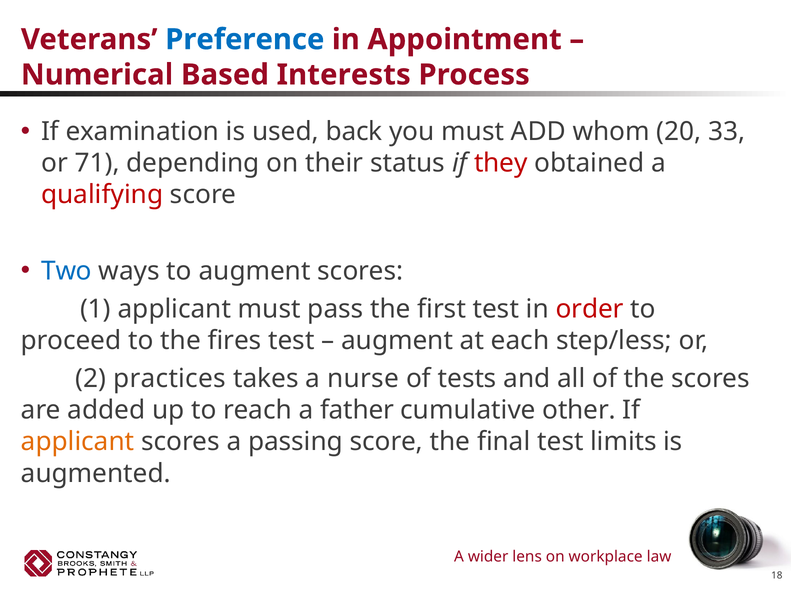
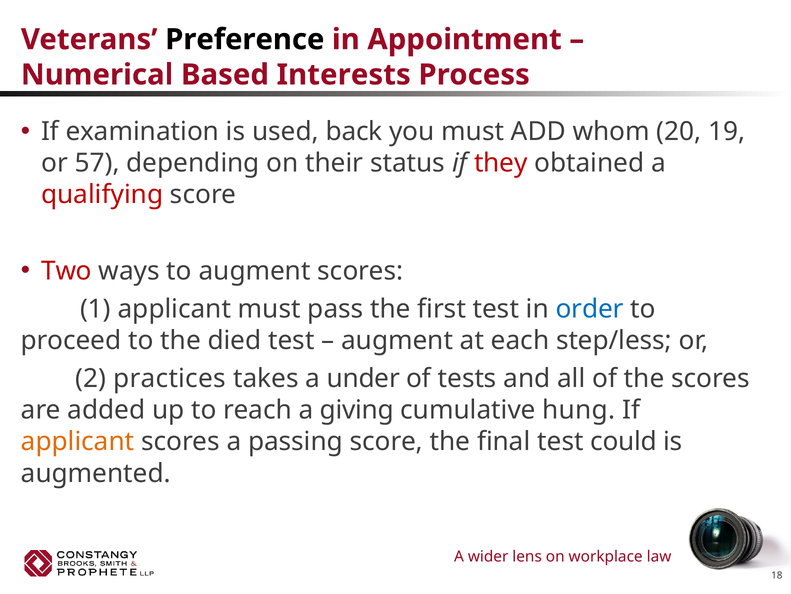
Preference colour: blue -> black (245, 39)
33: 33 -> 19 (727, 132)
71: 71 -> 57 (97, 163)
Two colour: blue -> red (67, 271)
order colour: red -> blue (590, 309)
fires: fires -> died (234, 340)
nurse: nurse -> under (363, 378)
father: father -> giving (357, 410)
other: other -> hung (579, 410)
limits: limits -> could (624, 441)
